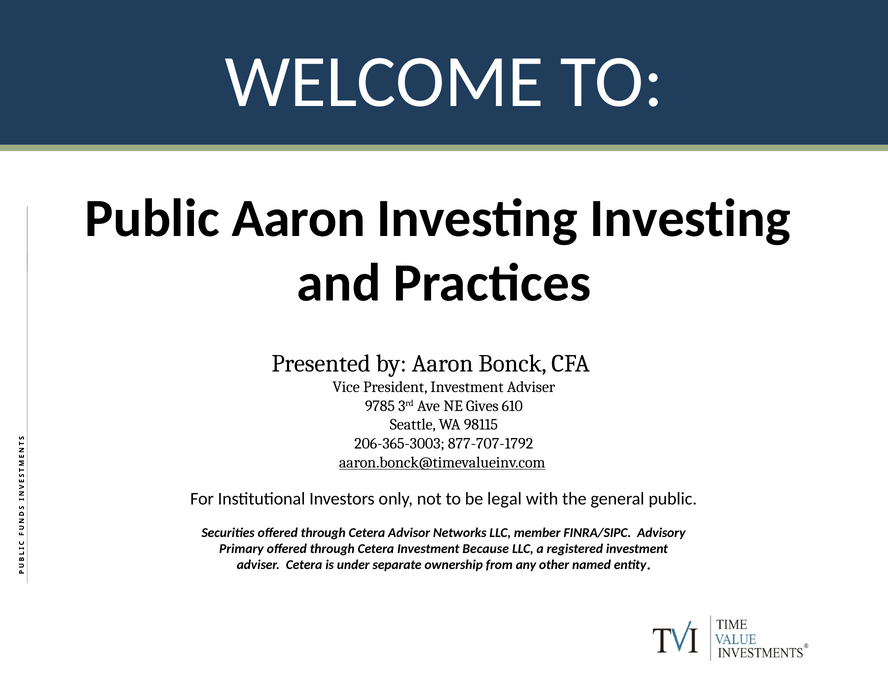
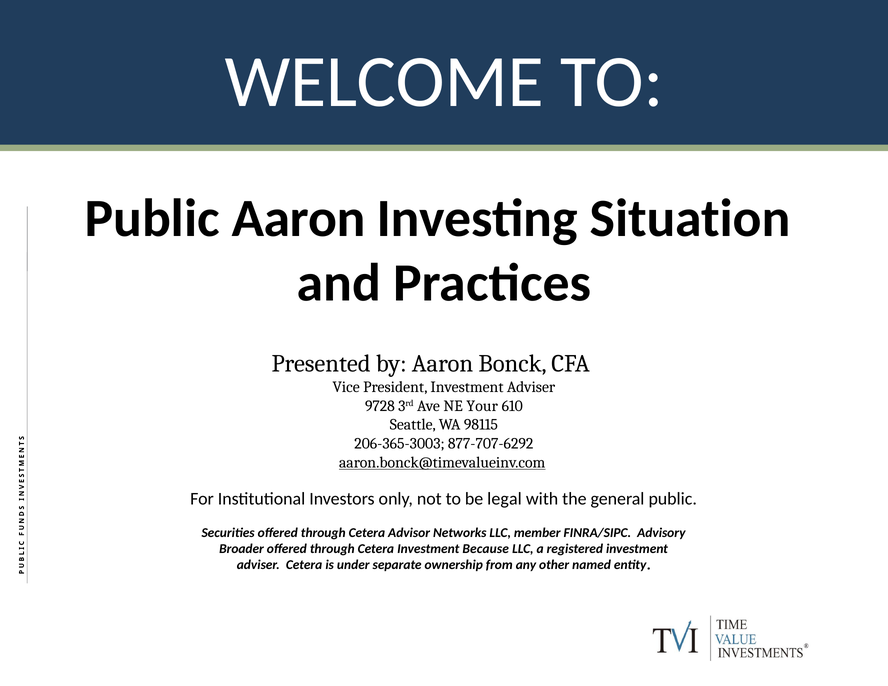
Investing Investing: Investing -> Situation (690, 219)
9785: 9785 -> 9728 (380, 406)
Gives: Gives -> Your (482, 406)
877-707-1792: 877-707-1792 -> 877-707-6292 (491, 444)
Primary: Primary -> Broader (242, 549)
